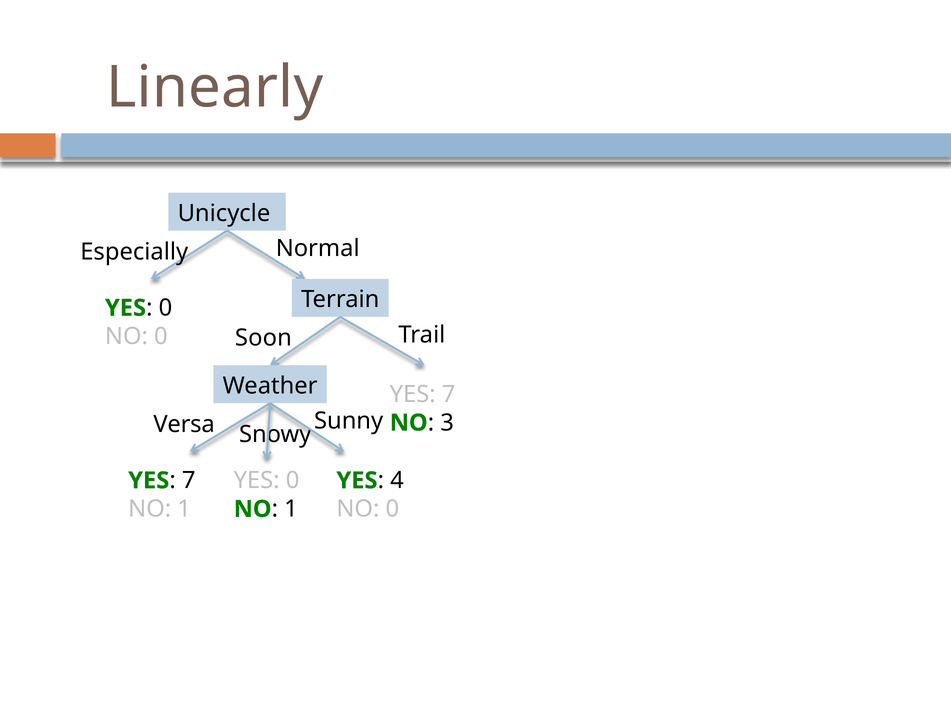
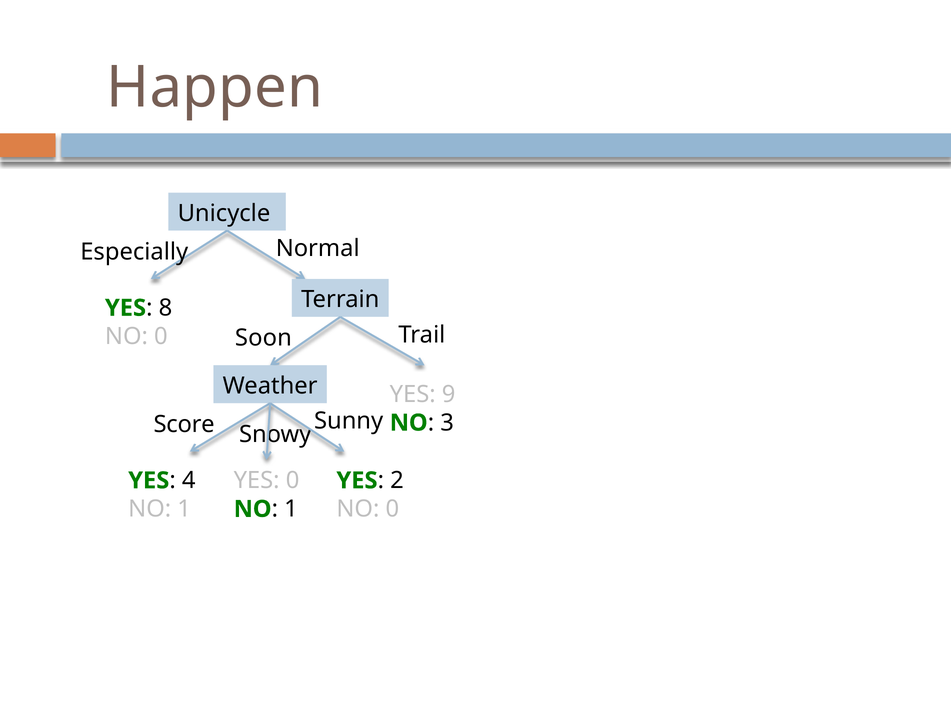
Linearly: Linearly -> Happen (215, 88)
0: 0 -> 8 (165, 308)
YES 7: 7 -> 9 (449, 394)
Versa: Versa -> Score (184, 424)
7: 7 -> 4 (189, 480)
4: 4 -> 2 (397, 480)
